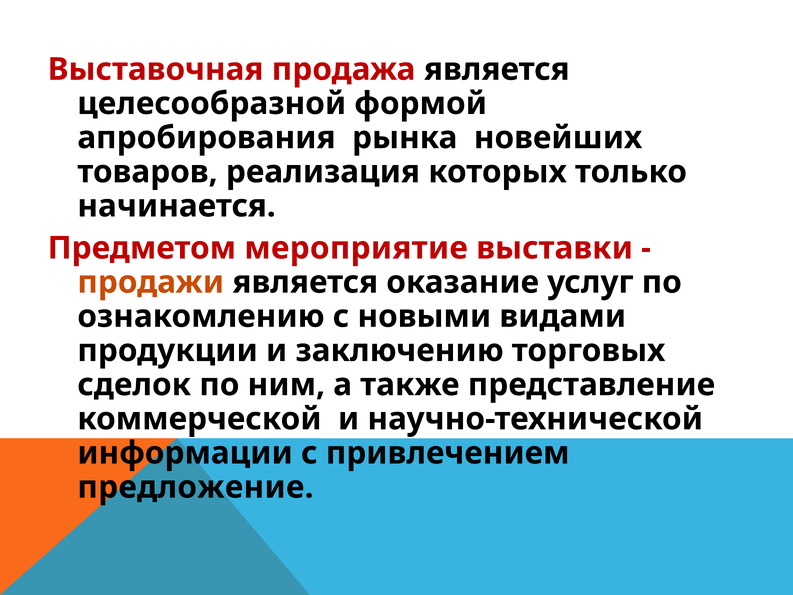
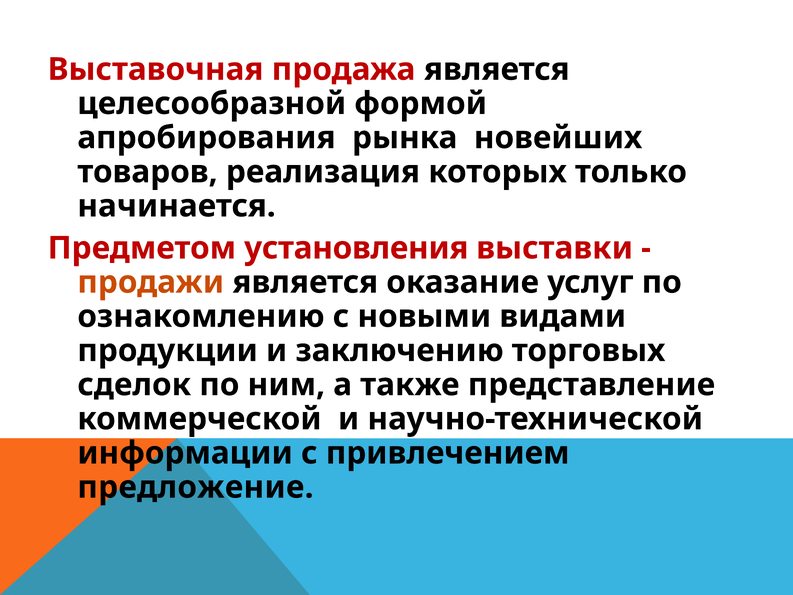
мероприятие: мероприятие -> установления (356, 248)
